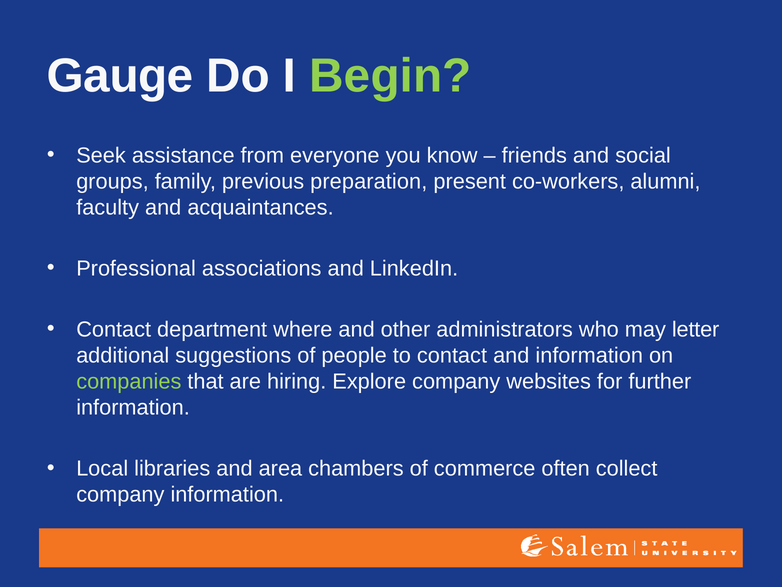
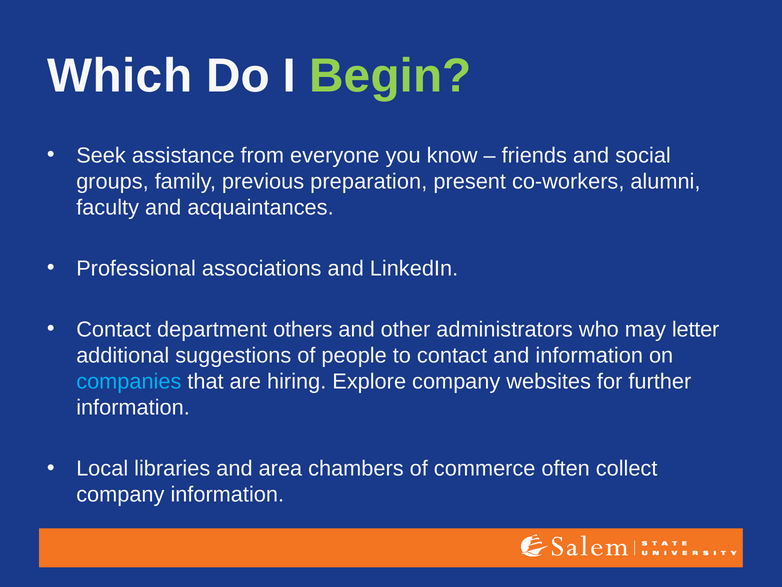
Gauge: Gauge -> Which (120, 76)
where: where -> others (303, 329)
companies colour: light green -> light blue (129, 381)
